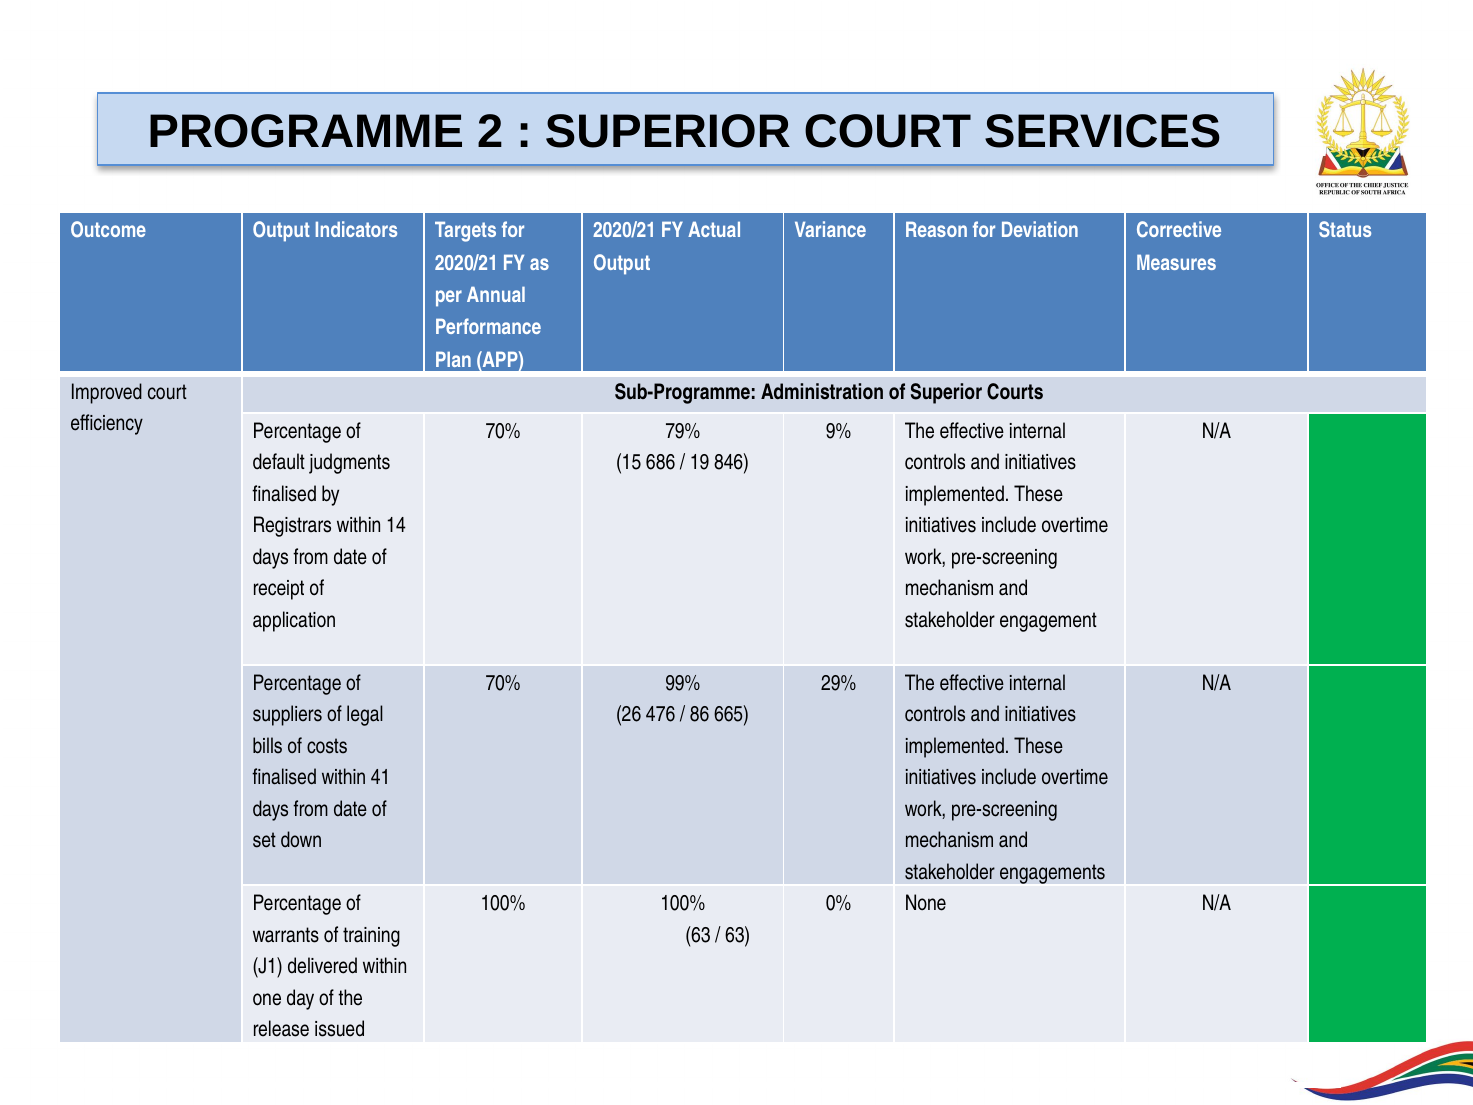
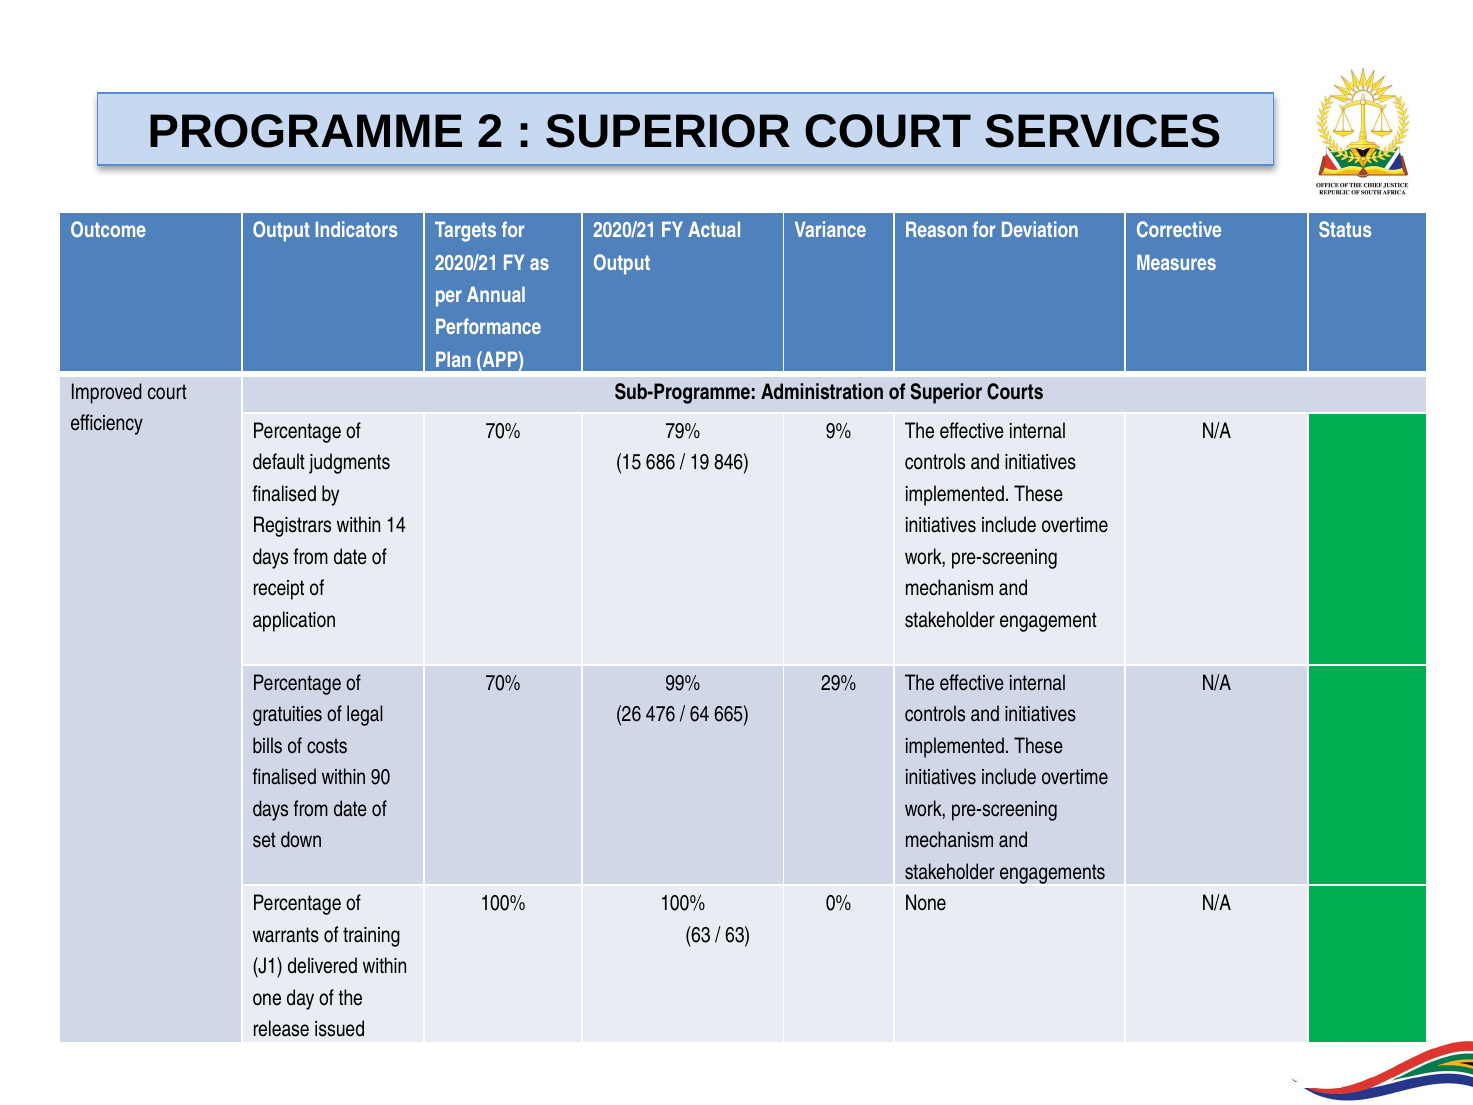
suppliers: suppliers -> gratuities (288, 714)
86: 86 -> 64 (700, 714)
41: 41 -> 90 (381, 777)
